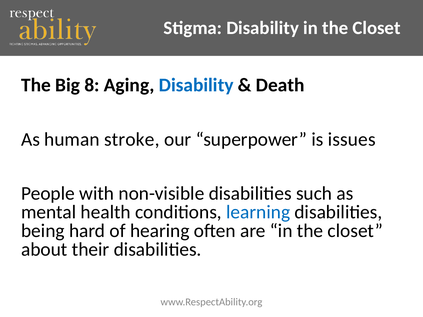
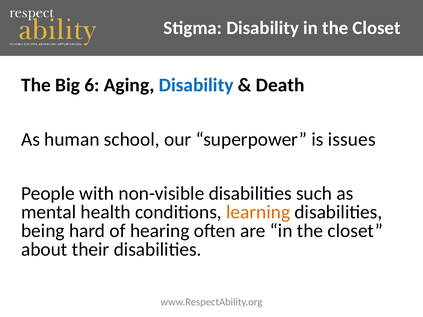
8: 8 -> 6 (92, 85)
stroke: stroke -> school (132, 139)
learning colour: blue -> orange (258, 212)
